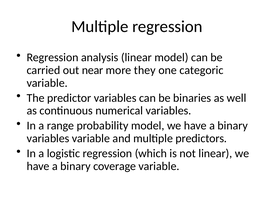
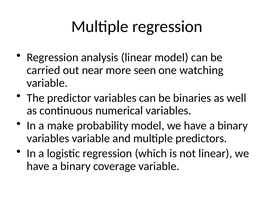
they: they -> seen (145, 70)
categoric: categoric -> watching (201, 70)
range: range -> make (60, 125)
